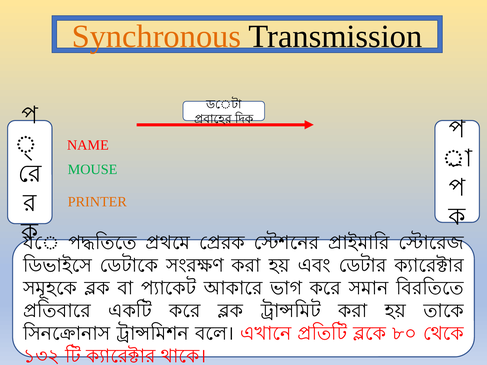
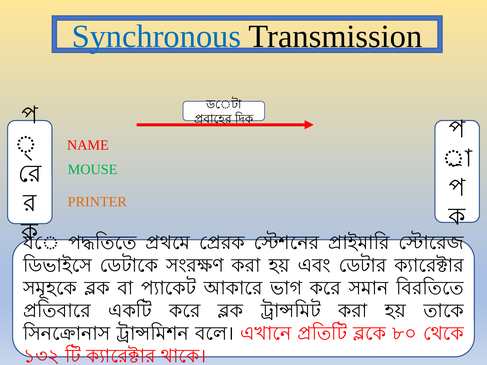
Synchronous colour: orange -> blue (156, 36)
